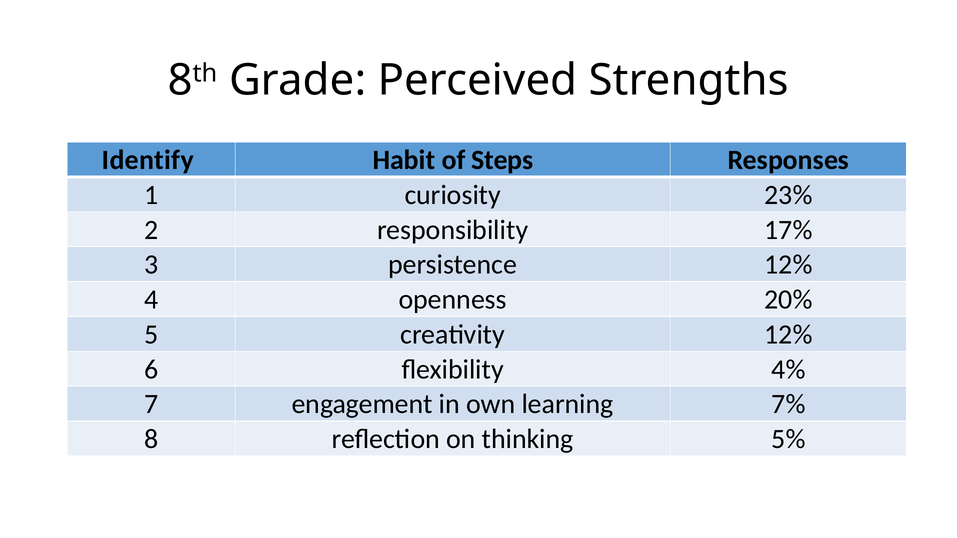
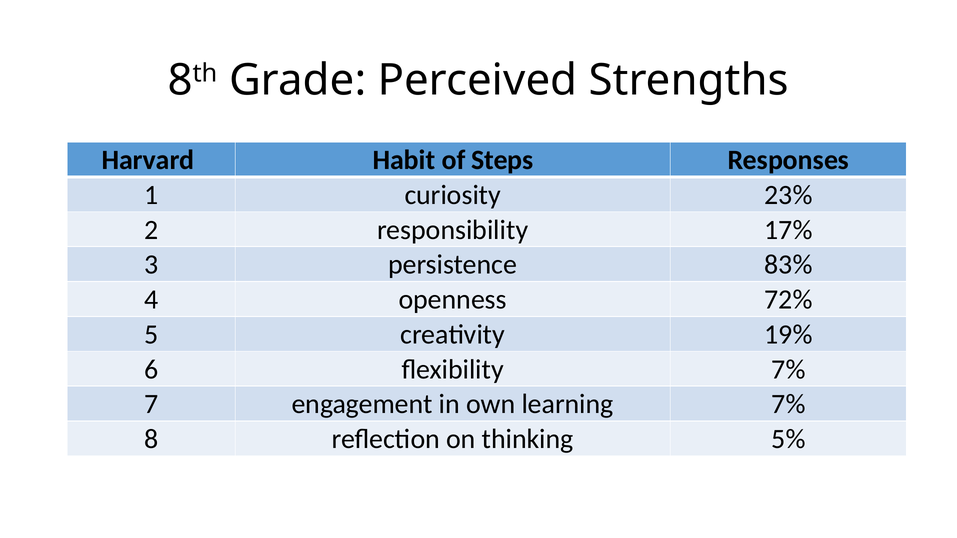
Identify: Identify -> Harvard (148, 160)
persistence 12%: 12% -> 83% (788, 265)
20%: 20% -> 72% (788, 300)
creativity 12%: 12% -> 19% (788, 335)
flexibility 4%: 4% -> 7% (788, 370)
